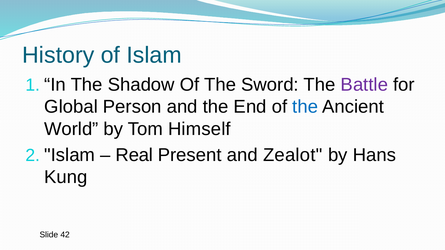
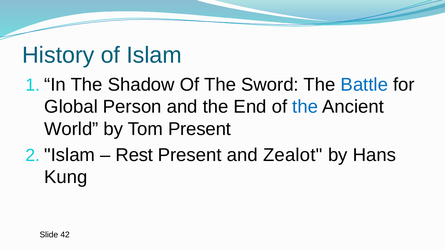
Battle colour: purple -> blue (364, 85)
Tom Himself: Himself -> Present (200, 129)
Real: Real -> Rest (134, 155)
